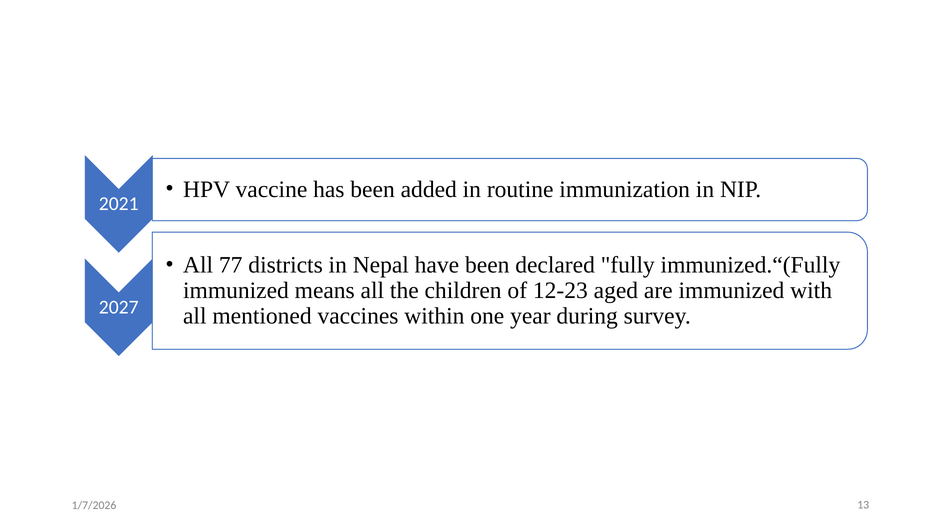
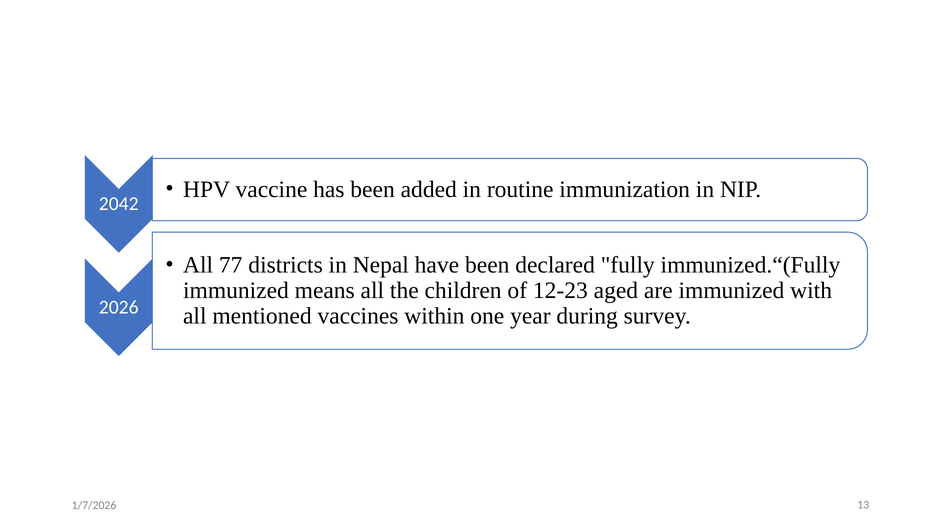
2021: 2021 -> 2042 (119, 204)
2027: 2027 -> 2026 (119, 308)
